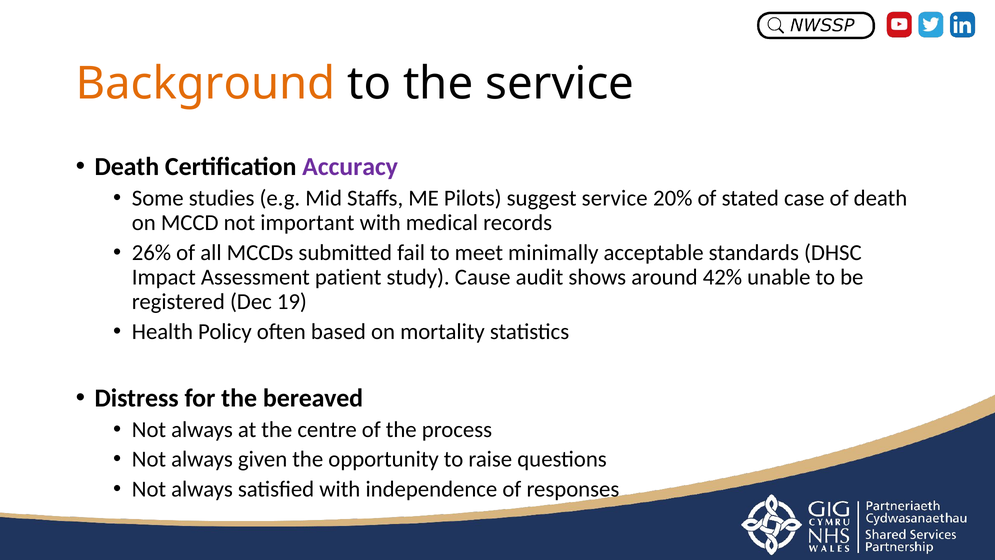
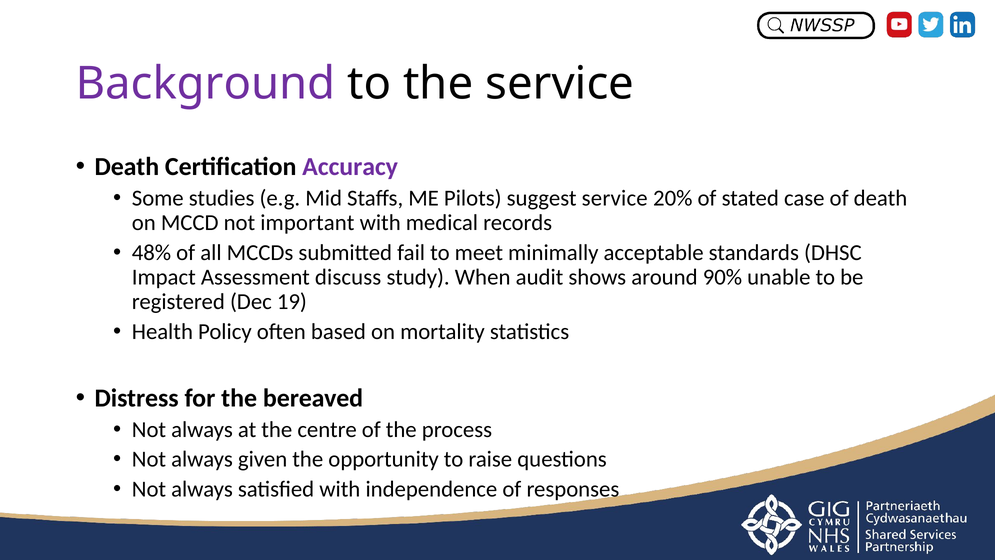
Background colour: orange -> purple (206, 84)
26%: 26% -> 48% (151, 252)
patient: patient -> discuss (348, 277)
Cause: Cause -> When (483, 277)
42%: 42% -> 90% (722, 277)
